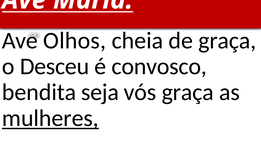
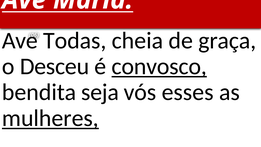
Olhos: Olhos -> Todas (75, 40)
convosco underline: none -> present (159, 66)
vós graça: graça -> esses (188, 92)
